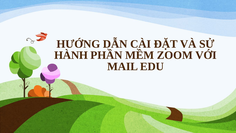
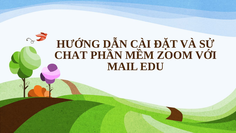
HÀNH: HÀNH -> CHAT (71, 55)
